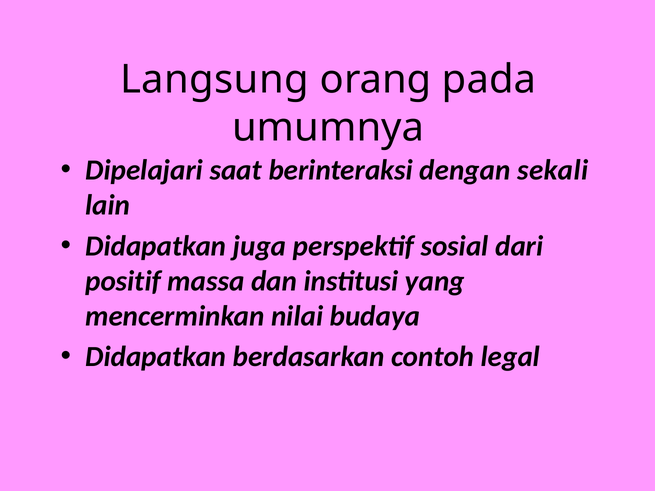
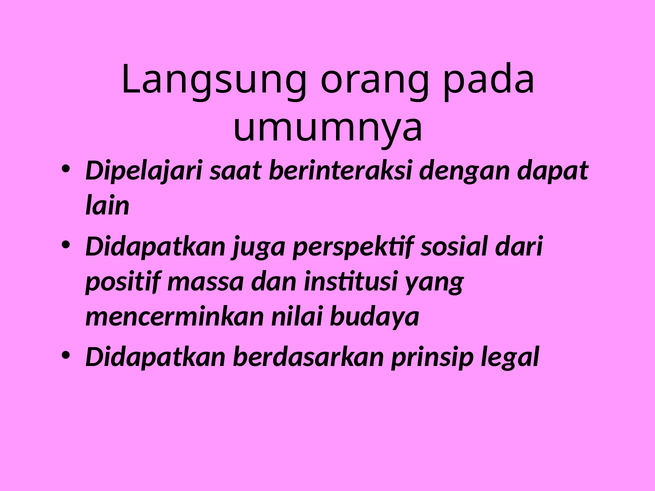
sekali: sekali -> dapat (553, 170)
contoh: contoh -> prinsip (433, 357)
